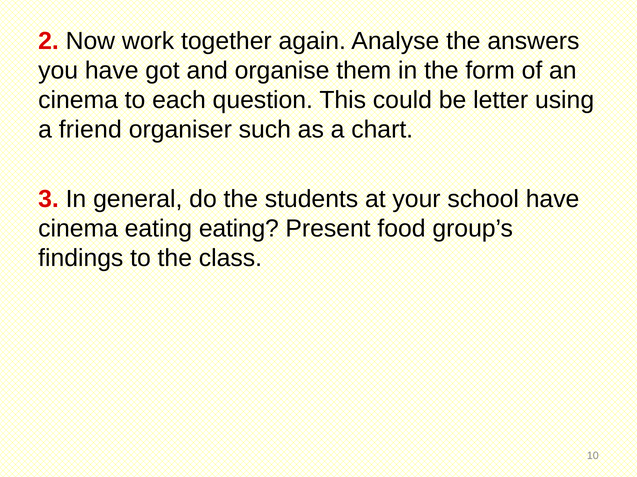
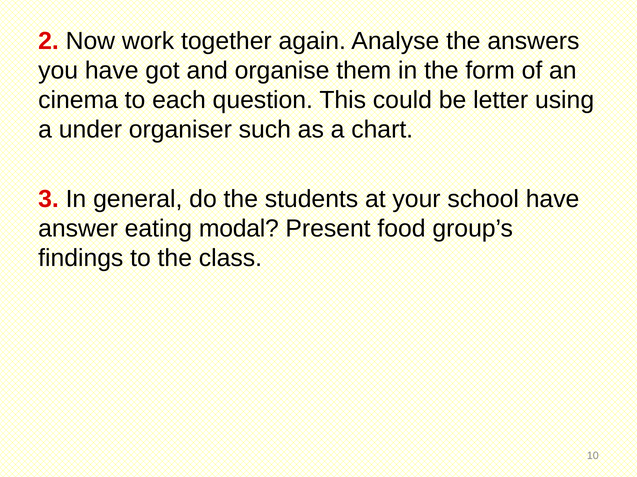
friend: friend -> under (90, 130)
cinema: cinema -> answer (78, 229)
eating eating: eating -> modal (239, 229)
